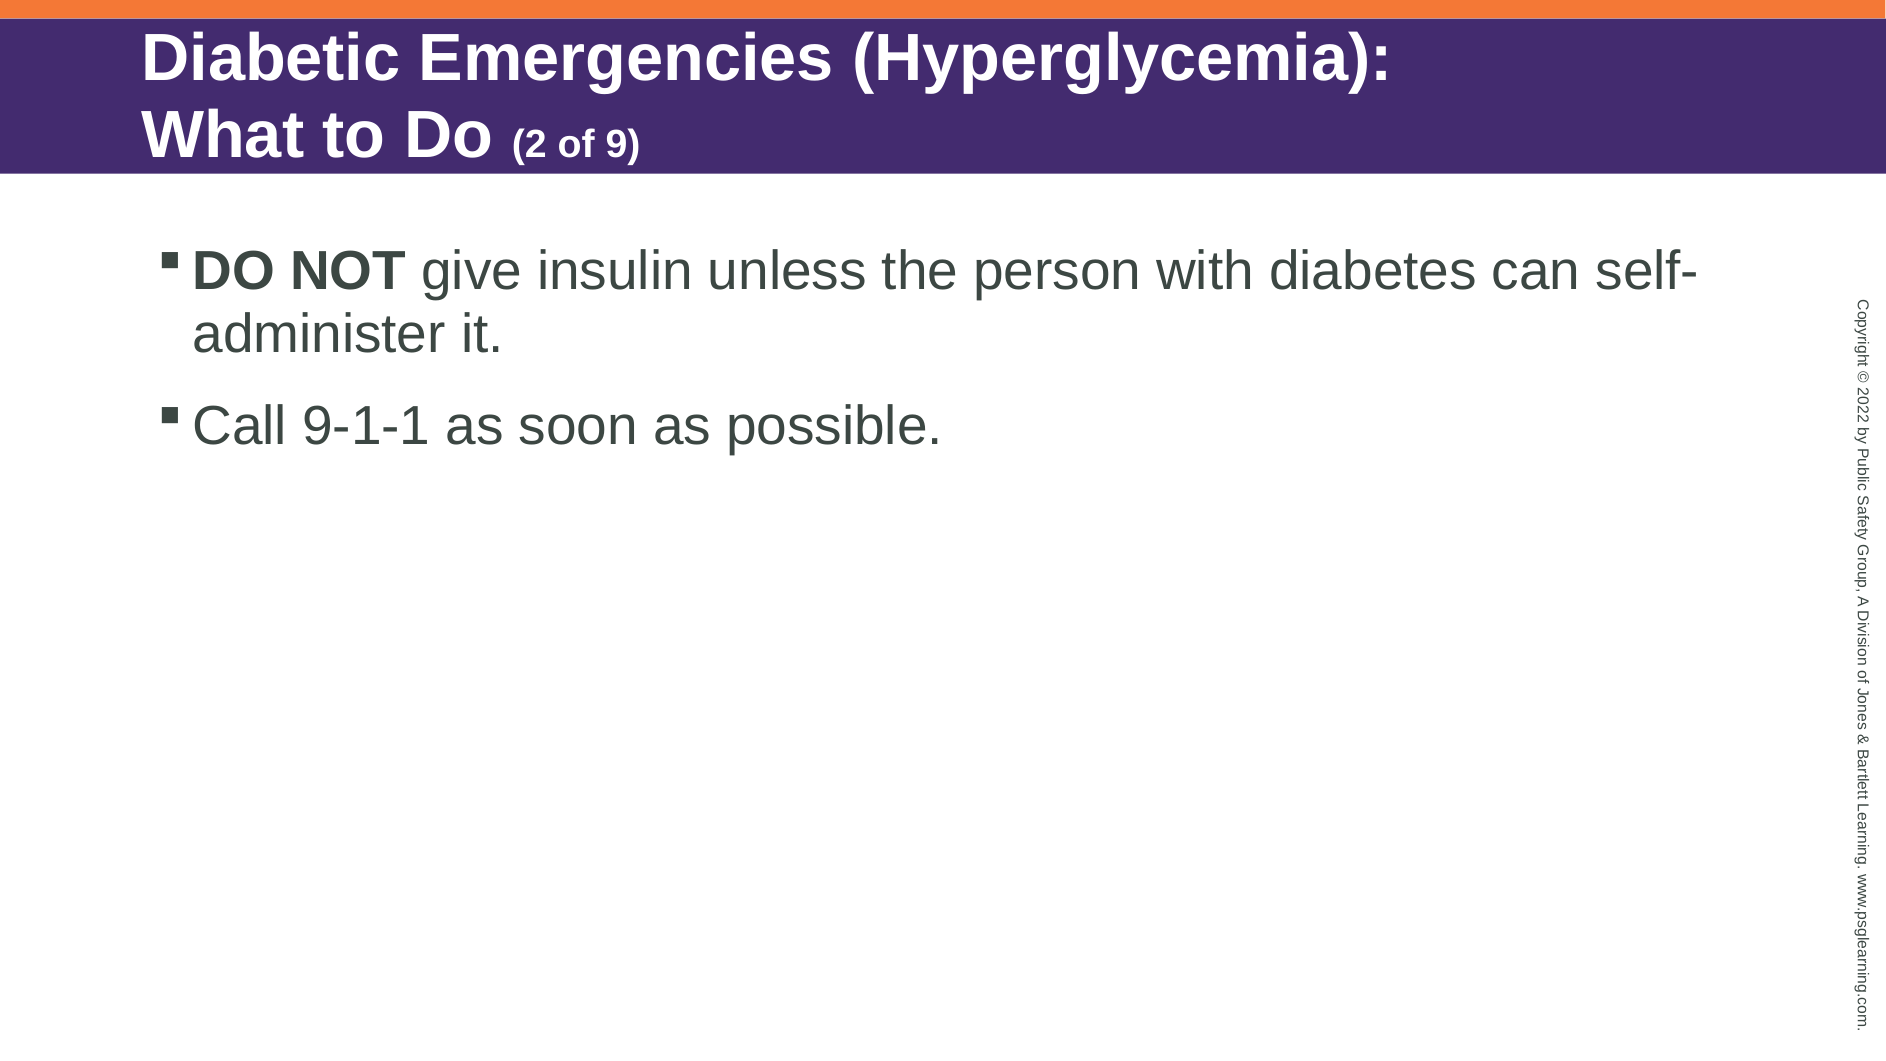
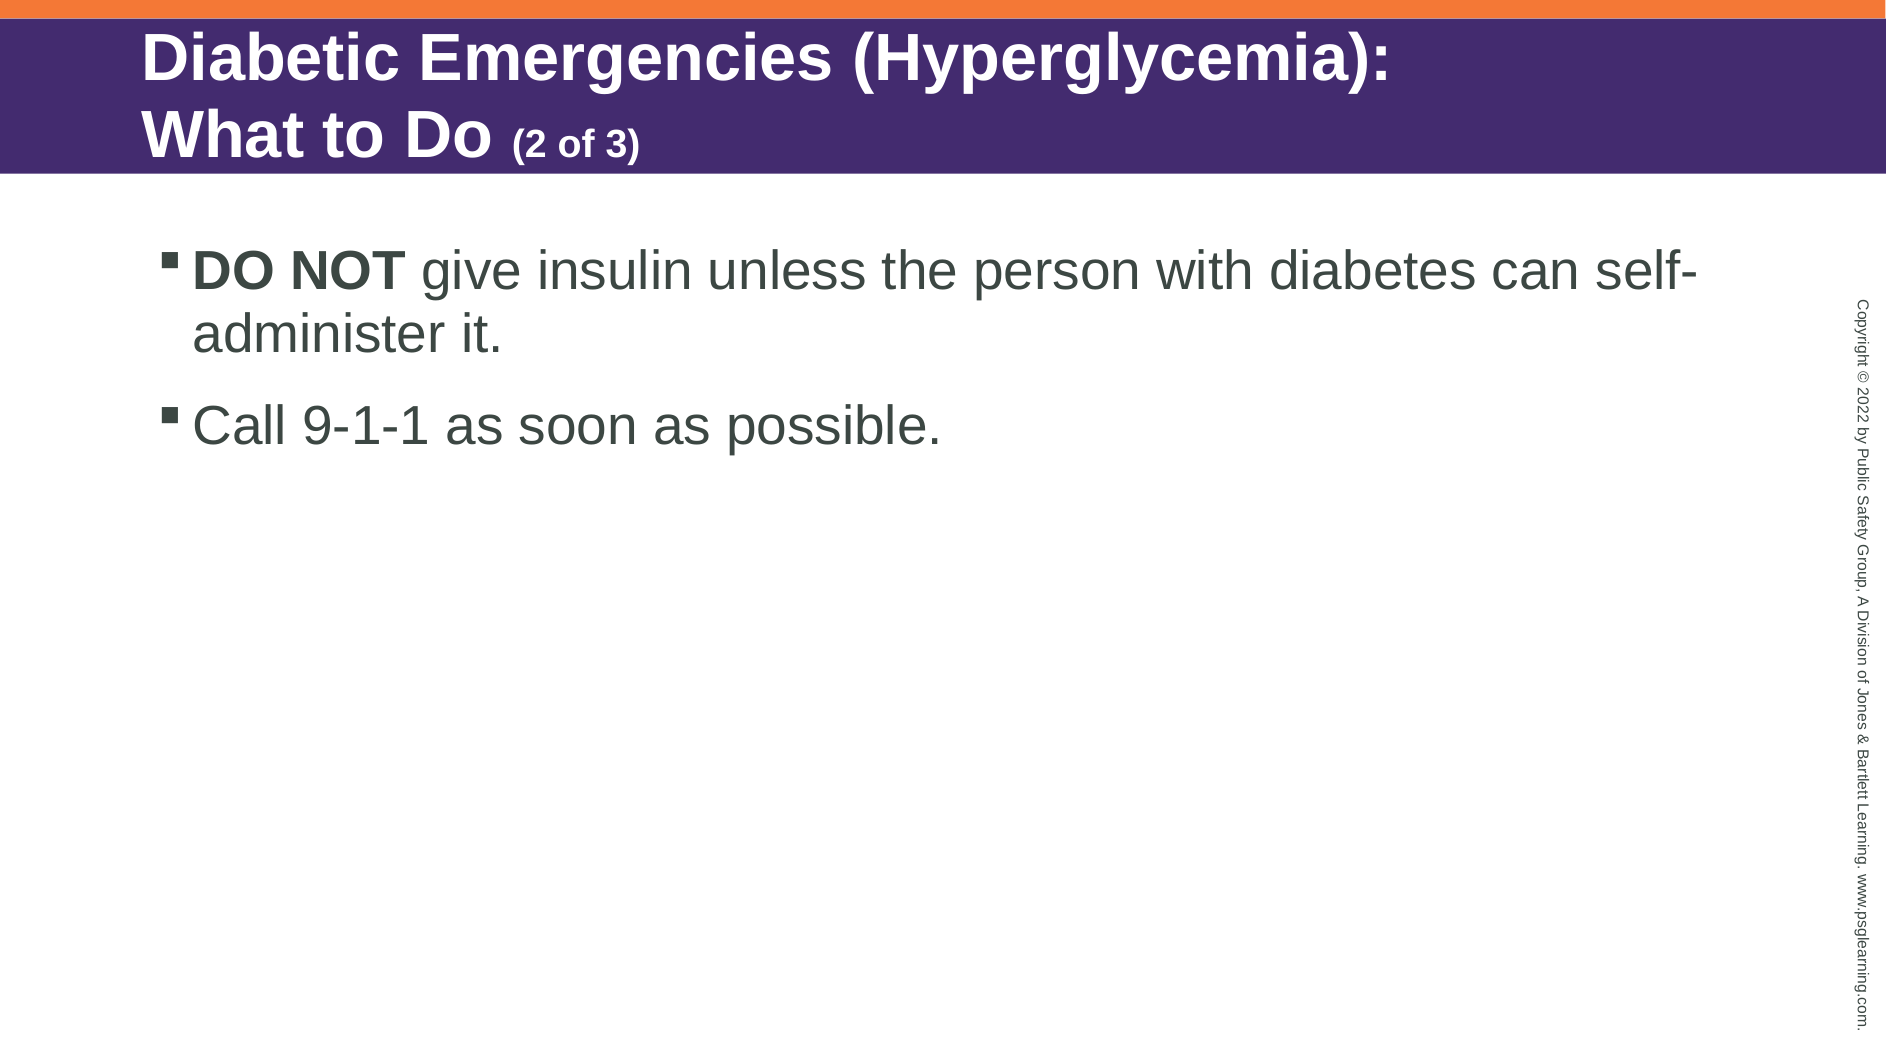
9: 9 -> 3 (623, 144)
